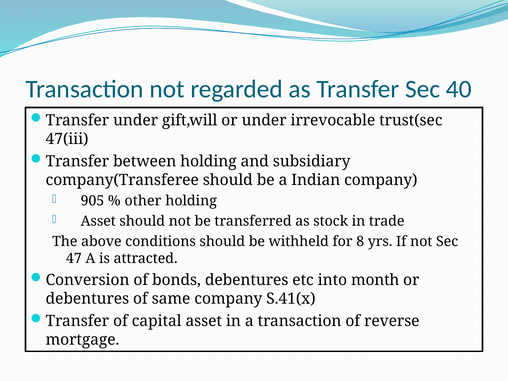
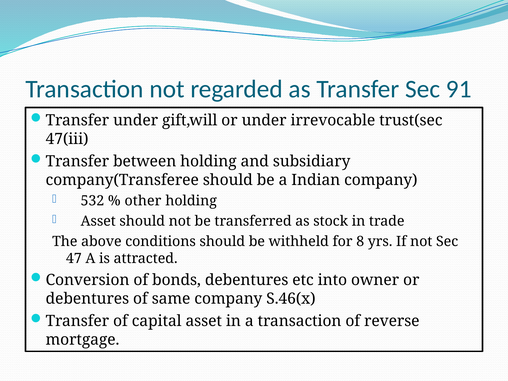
40: 40 -> 91 (459, 89)
905: 905 -> 532 (92, 201)
month: month -> owner (375, 280)
S.41(x: S.41(x -> S.46(x (291, 299)
